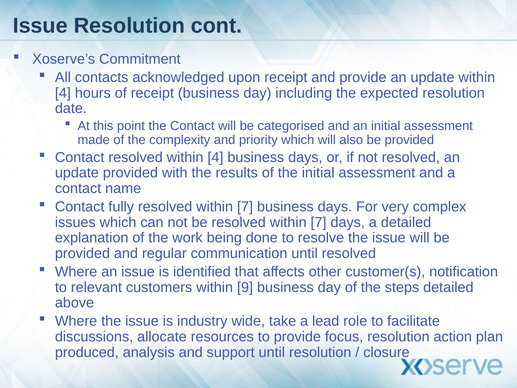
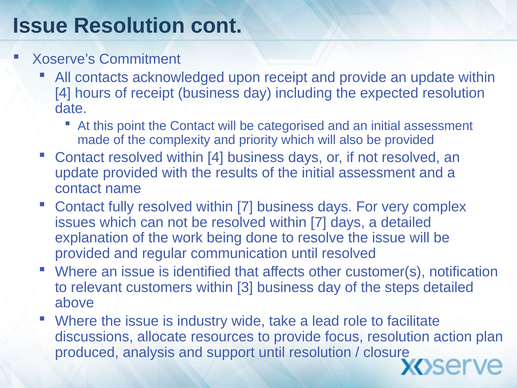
9: 9 -> 3 (245, 287)
